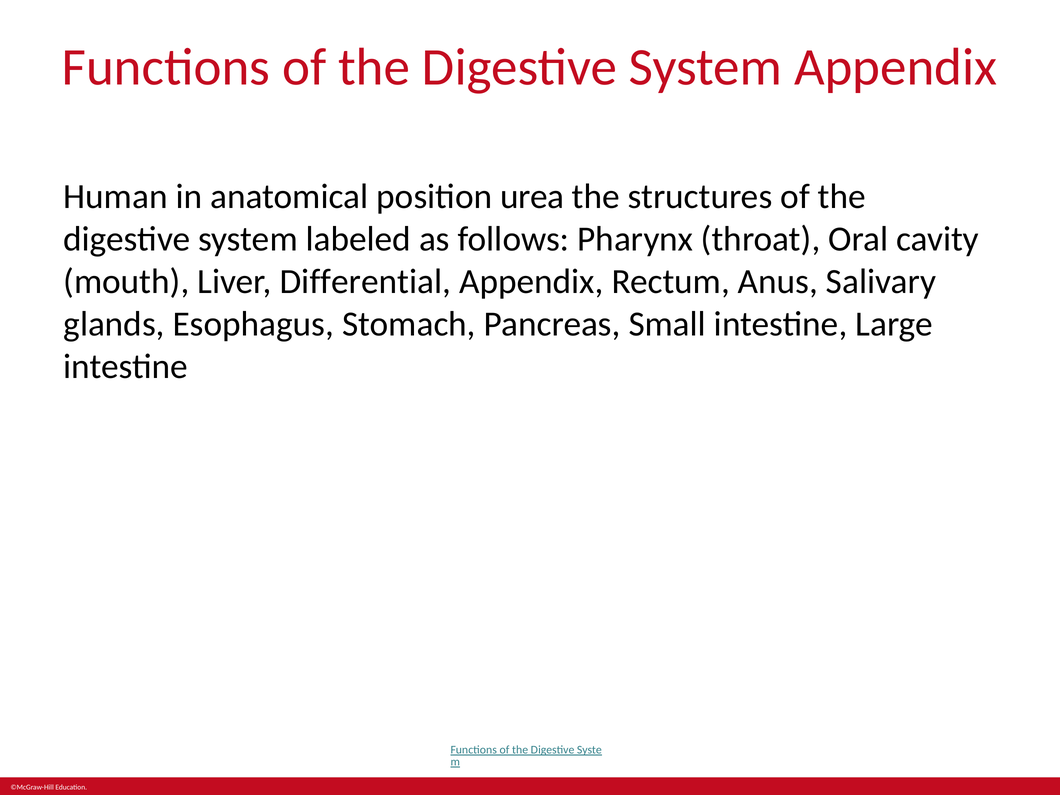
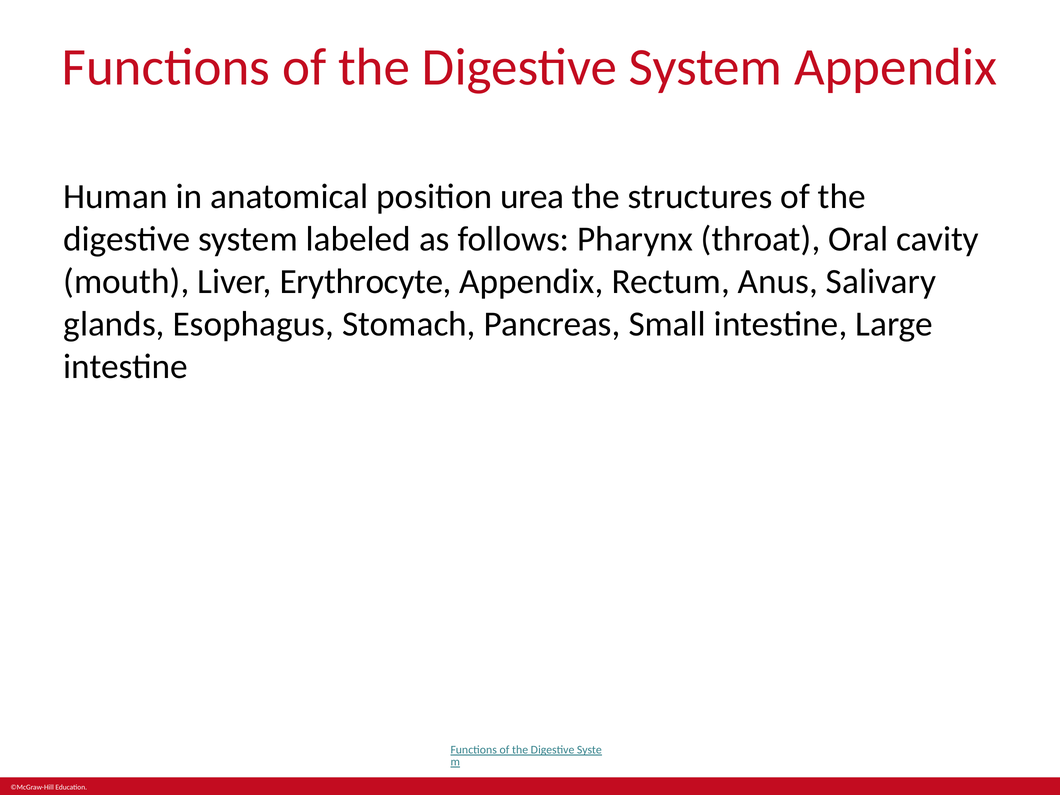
Differential: Differential -> Erythrocyte (366, 282)
